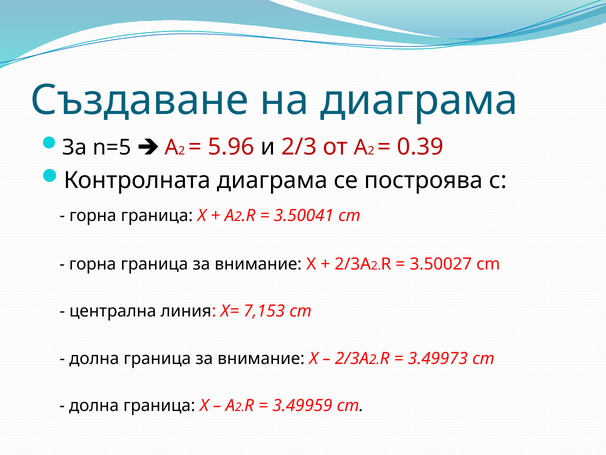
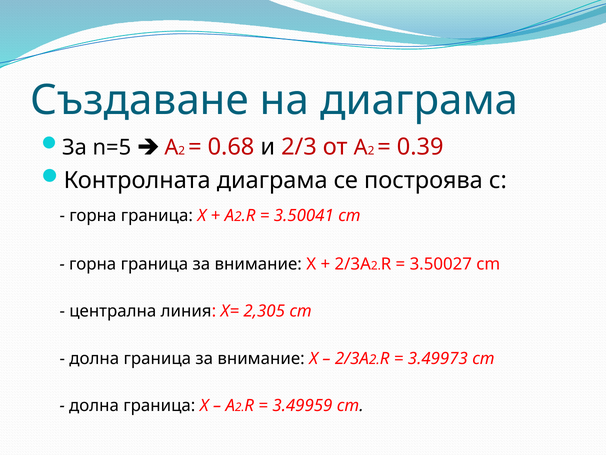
5.96: 5.96 -> 0.68 (231, 147)
7,153: 7,153 -> 2,305 (264, 311)
